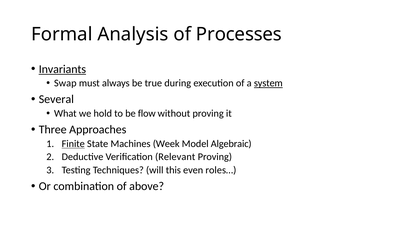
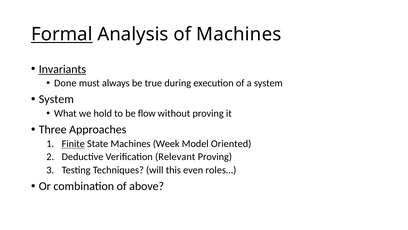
Formal underline: none -> present (62, 34)
of Processes: Processes -> Machines (239, 34)
Swap: Swap -> Done (65, 83)
system underline: present -> none (268, 83)
Several: Several -> System (56, 99)
Algebraic: Algebraic -> Oriented (231, 143)
